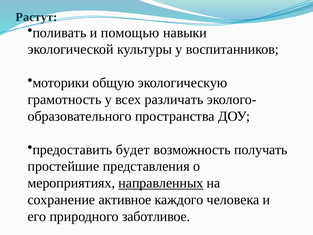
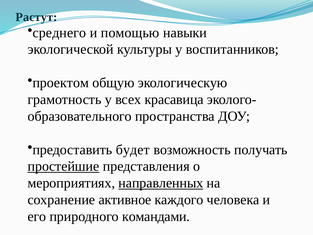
поливать: поливать -> среднего (59, 33)
моторики: моторики -> проектом (61, 83)
различать: различать -> красавица (174, 99)
простейшие underline: none -> present (63, 166)
заботливое: заботливое -> командами (156, 216)
